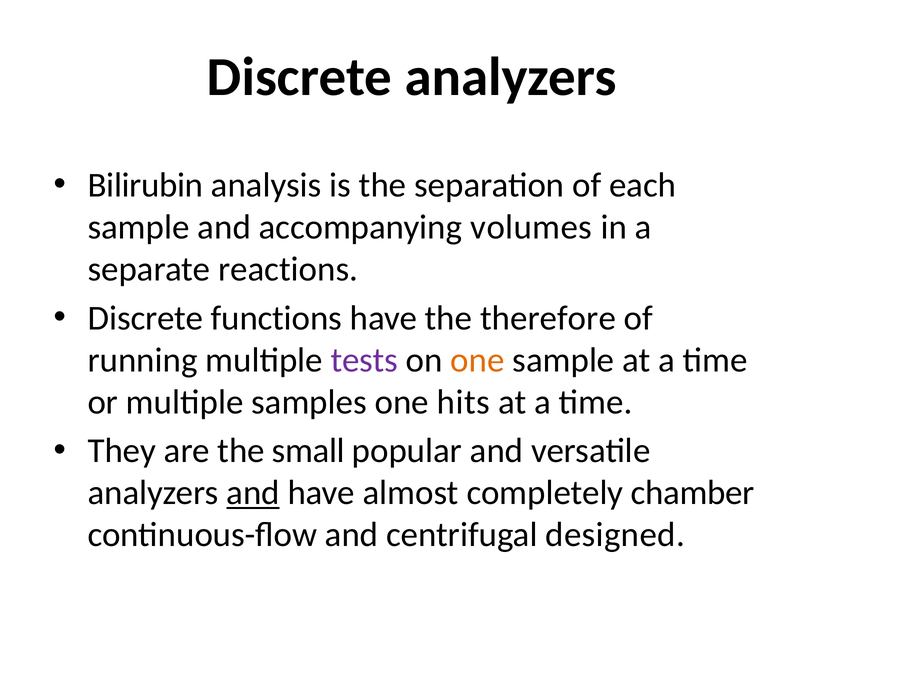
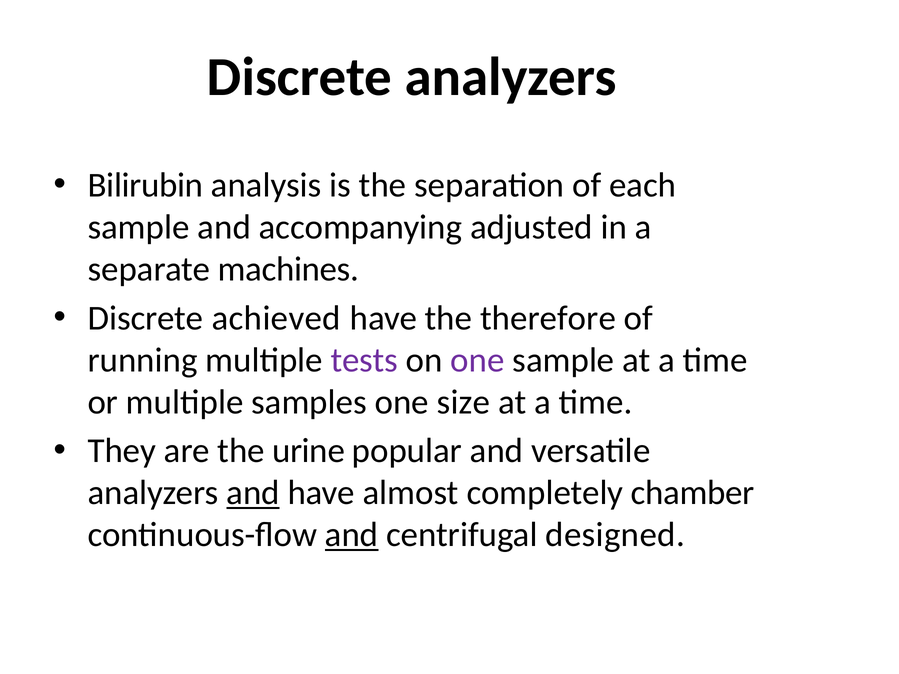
volumes: volumes -> adjusted (531, 227)
reactions: reactions -> machines (288, 269)
functions: functions -> achieved (276, 318)
one colour: orange -> purple (477, 360)
hits: hits -> size (463, 402)
small: small -> urine (308, 451)
and underline: none -> present (352, 535)
